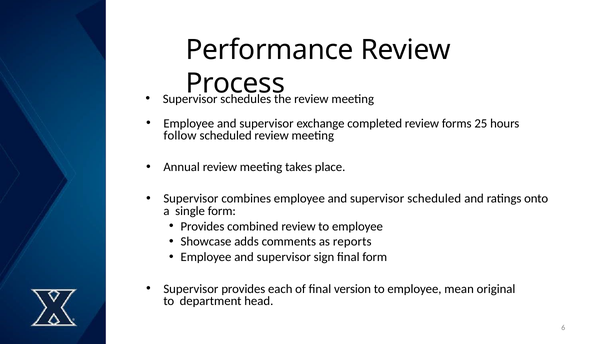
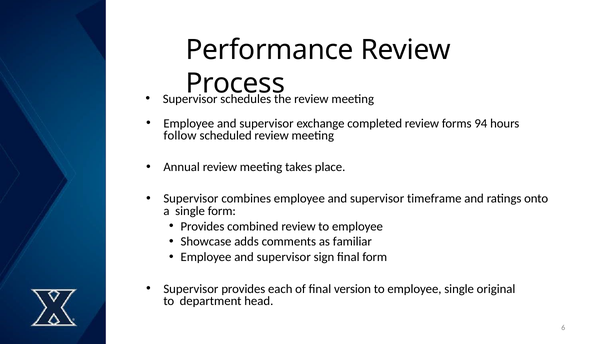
25: 25 -> 94 (481, 123)
supervisor scheduled: scheduled -> timeframe (434, 199)
reports: reports -> familiar (352, 242)
employee mean: mean -> single (459, 289)
